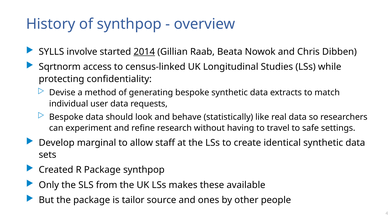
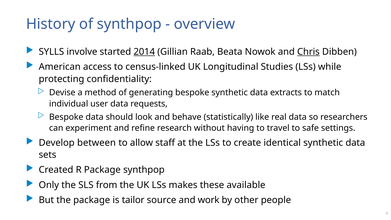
Chris underline: none -> present (308, 52)
Sqrtnorm: Sqrtnorm -> American (60, 67)
marginal: marginal -> between (96, 143)
ones: ones -> work (209, 200)
